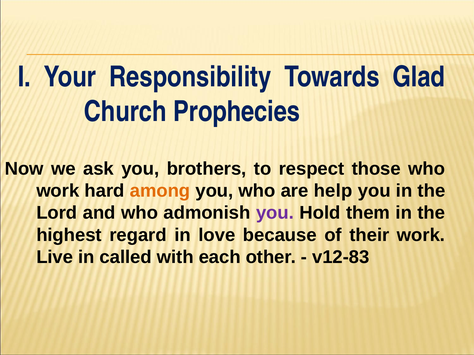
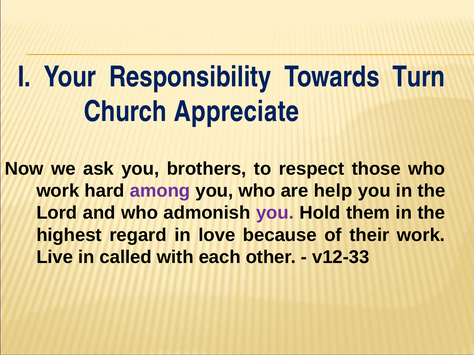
Glad: Glad -> Turn (419, 77)
Prophecies: Prophecies -> Appreciate (236, 112)
among colour: orange -> purple (160, 191)
v12-83: v12-83 -> v12-33 (341, 257)
